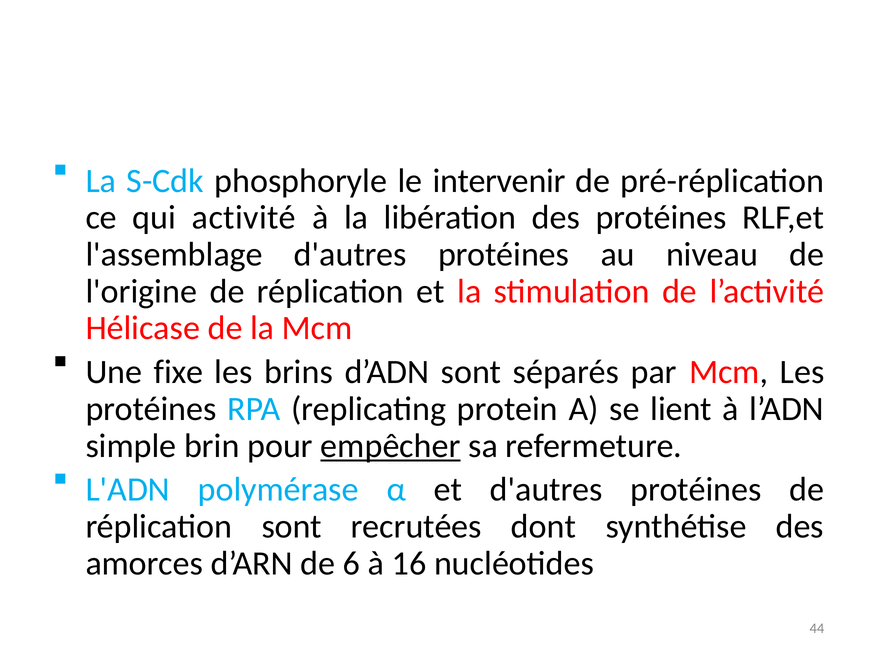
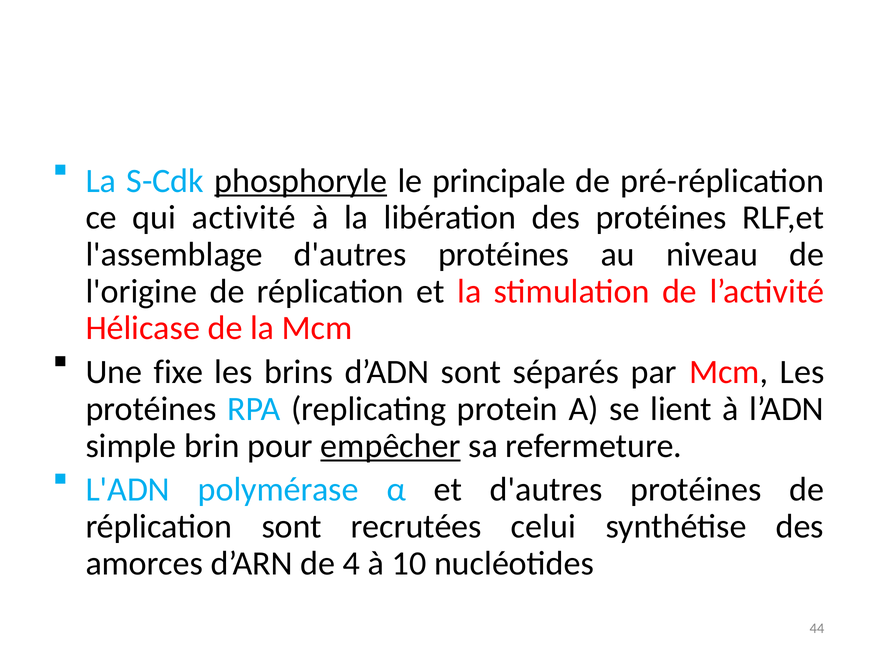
phosphoryle underline: none -> present (301, 181)
intervenir: intervenir -> principale (499, 181)
dont: dont -> celui (544, 526)
6: 6 -> 4 (352, 563)
16: 16 -> 10 (409, 563)
